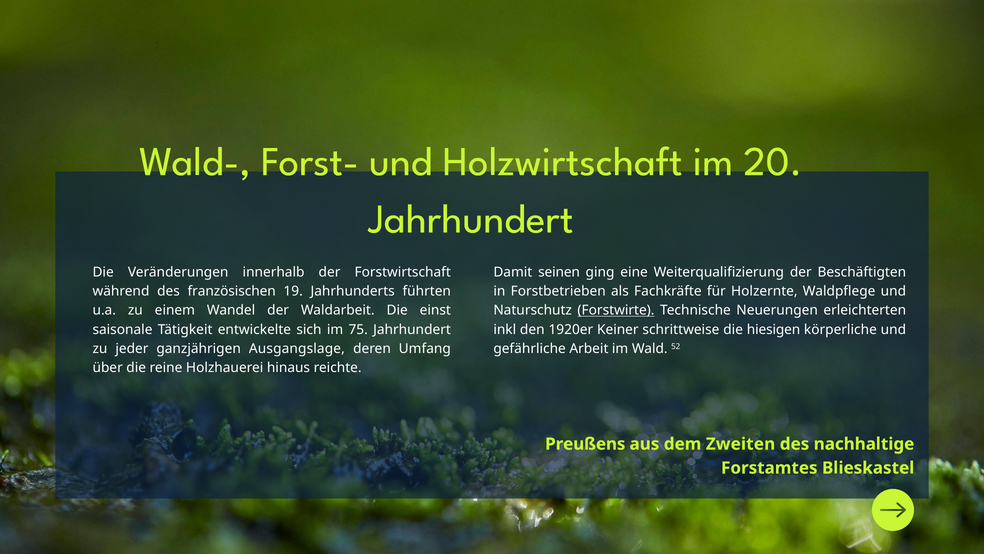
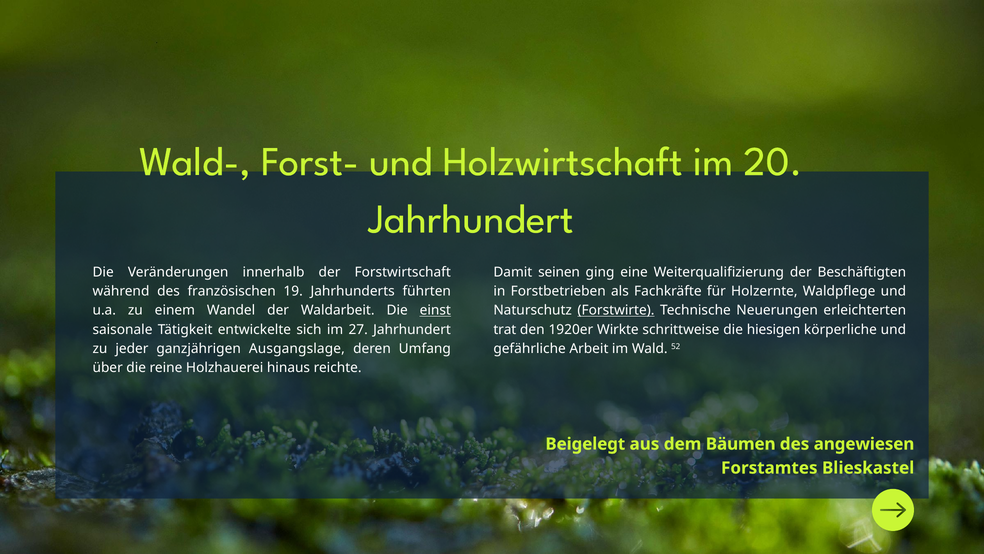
einst underline: none -> present (435, 310)
75: 75 -> 27 (358, 329)
inkl: inkl -> trat (505, 329)
Keiner: Keiner -> Wirkte (618, 329)
Preußens: Preußens -> Beigelegt (585, 444)
Zweiten: Zweiten -> Bäumen (741, 444)
nachhaltige: nachhaltige -> angewiesen (864, 444)
